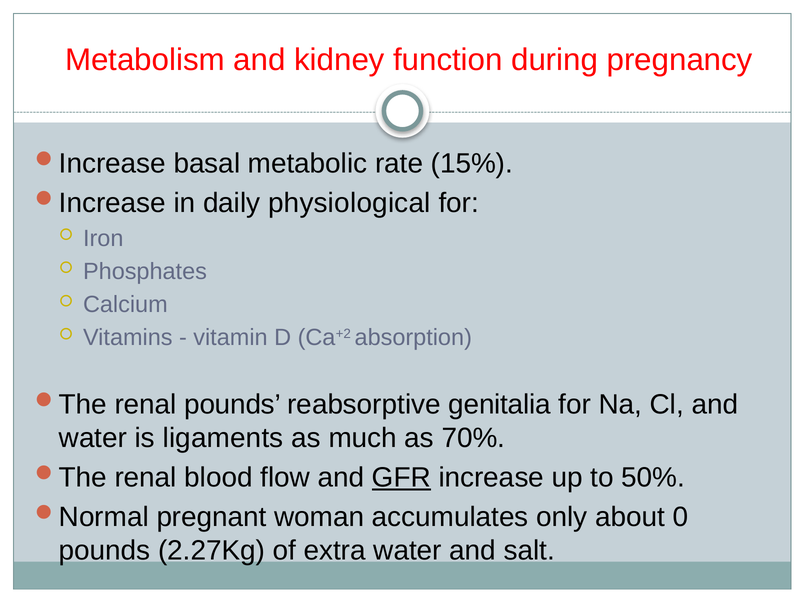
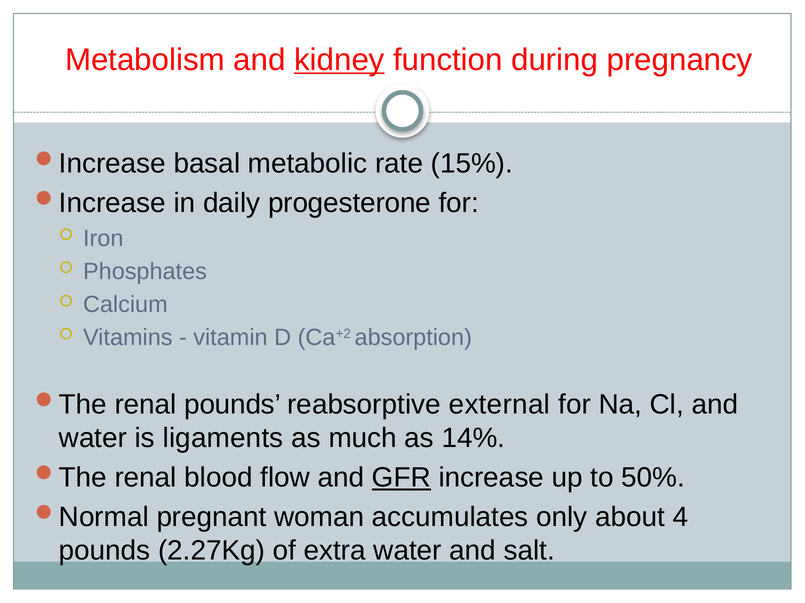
kidney underline: none -> present (339, 60)
physiological: physiological -> progesterone (350, 203)
genitalia: genitalia -> external (499, 405)
70%: 70% -> 14% (473, 439)
0: 0 -> 4 (680, 518)
